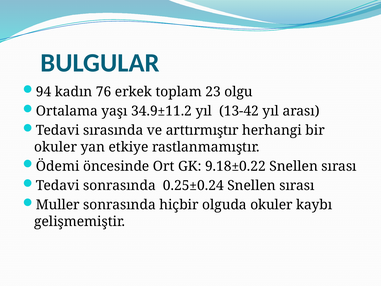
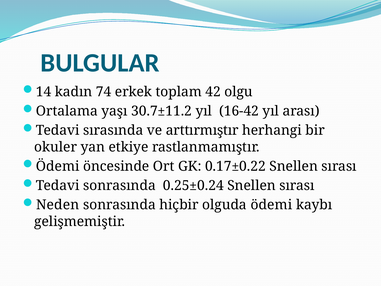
94: 94 -> 14 (44, 92)
76: 76 -> 74 (104, 92)
23: 23 -> 42 (213, 92)
34.9±11.2: 34.9±11.2 -> 30.7±11.2 (162, 111)
13-42: 13-42 -> 16-42 (239, 111)
9.18±0.22: 9.18±0.22 -> 0.17±0.22 (235, 166)
Muller: Muller -> Neden (58, 205)
olguda okuler: okuler -> ödemi (271, 205)
